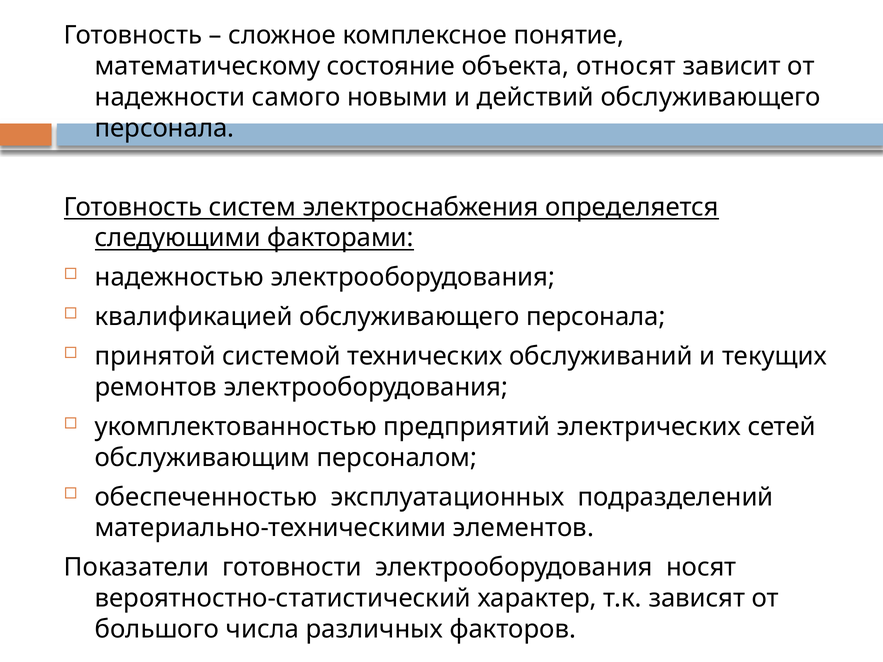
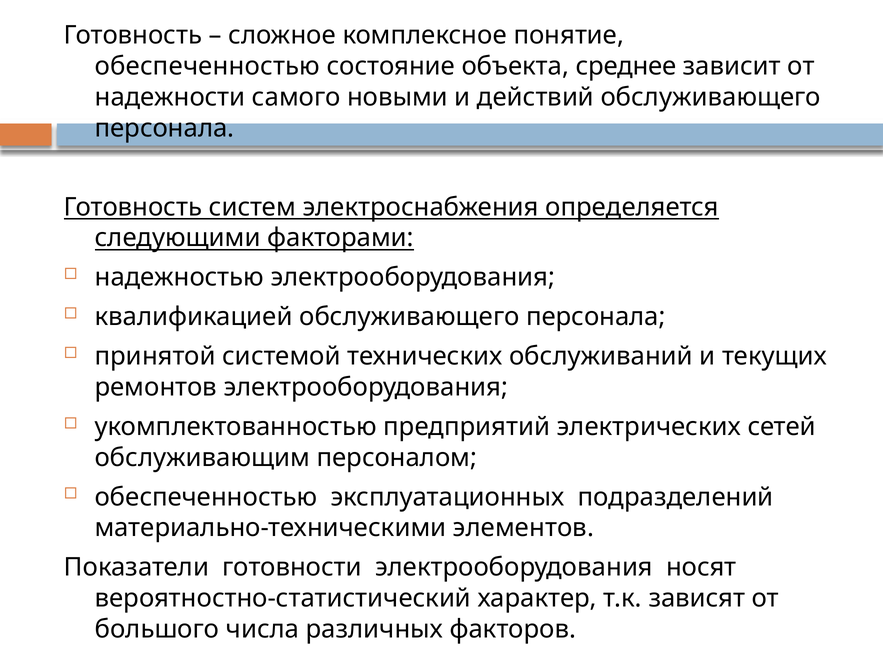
математическому: математическому -> обеспеченностью (207, 66)
относят: относят -> среднее (626, 66)
